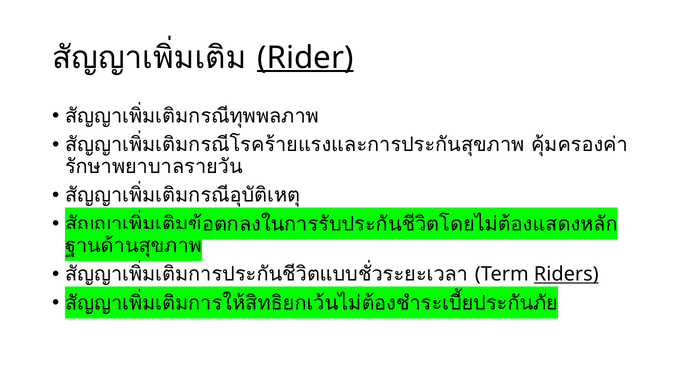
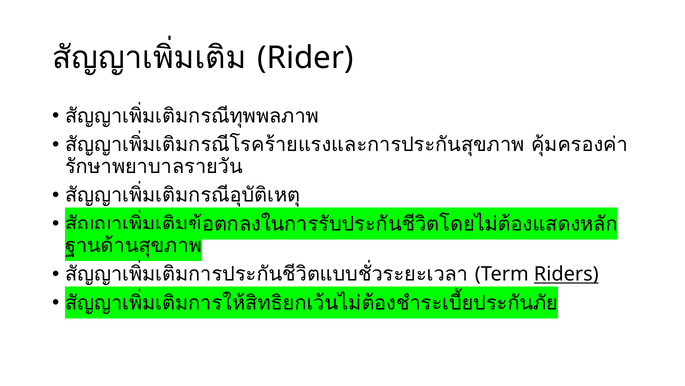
Rider underline: present -> none (305, 58)
